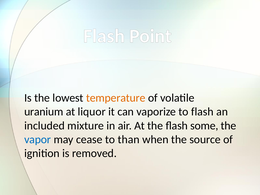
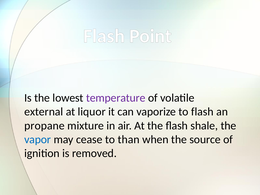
temperature colour: orange -> purple (116, 98)
uranium: uranium -> external (44, 112)
included: included -> propane (44, 126)
some: some -> shale (204, 126)
